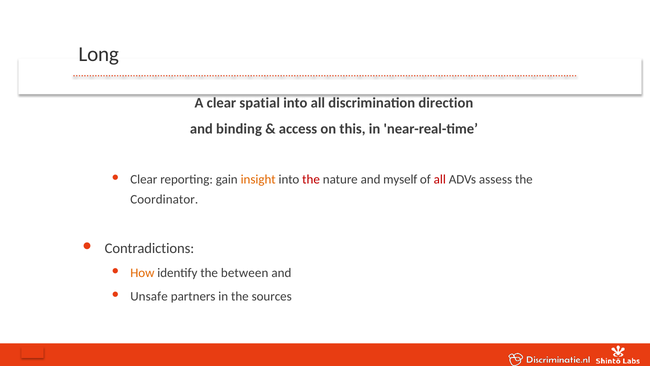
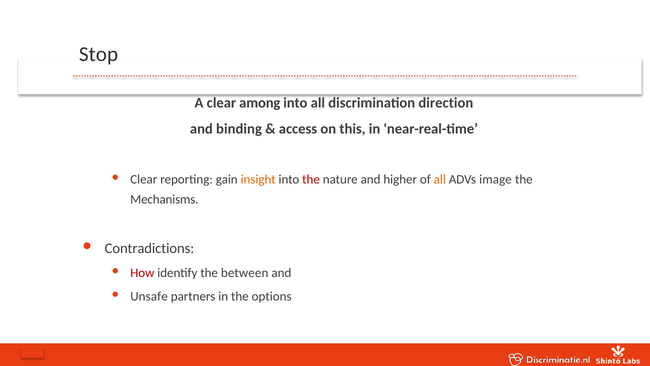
Long: Long -> Stop (99, 54)
spatial: spatial -> among (260, 103)
myself: myself -> higher (400, 179)
all colour: red -> orange (440, 179)
assess: assess -> image (496, 179)
Coordinator: Coordinator -> Mechanisms (164, 200)
How colour: orange -> red (142, 273)
sources: sources -> options (272, 296)
